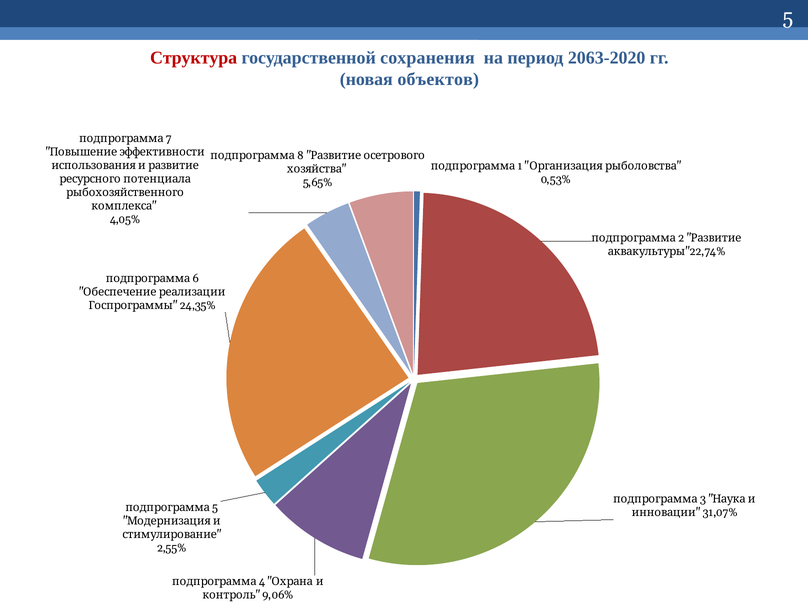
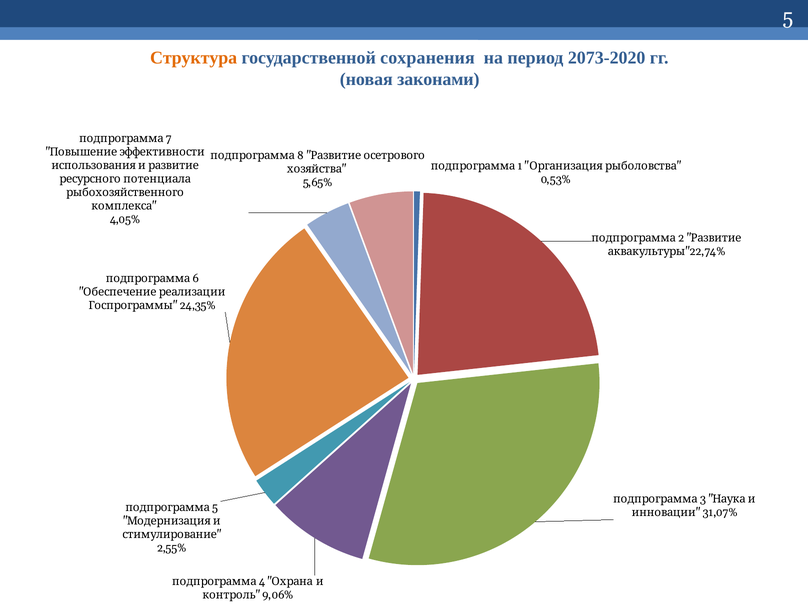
Структура colour: red -> orange (194, 58)
2063-2020: 2063-2020 -> 2073-2020 (607, 58)
объектов: объектов -> законами (438, 80)
